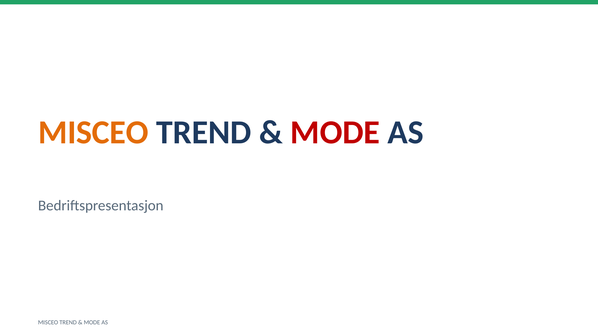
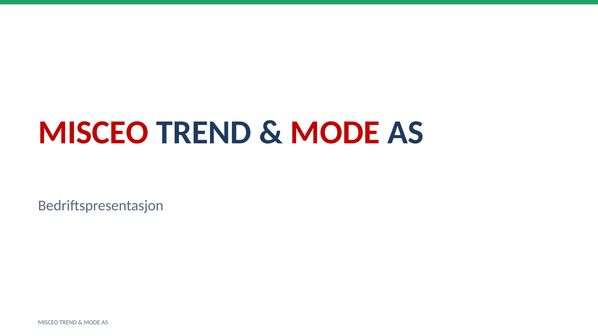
MISCEO colour: orange -> red (93, 133)
